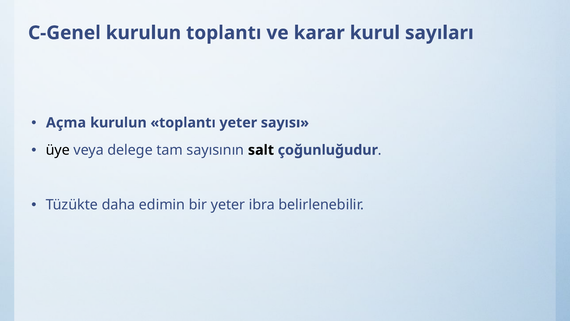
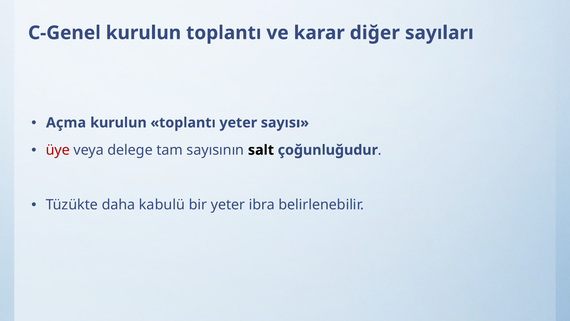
kurul: kurul -> diğer (375, 33)
üye colour: black -> red (58, 150)
edimin: edimin -> kabulü (162, 205)
